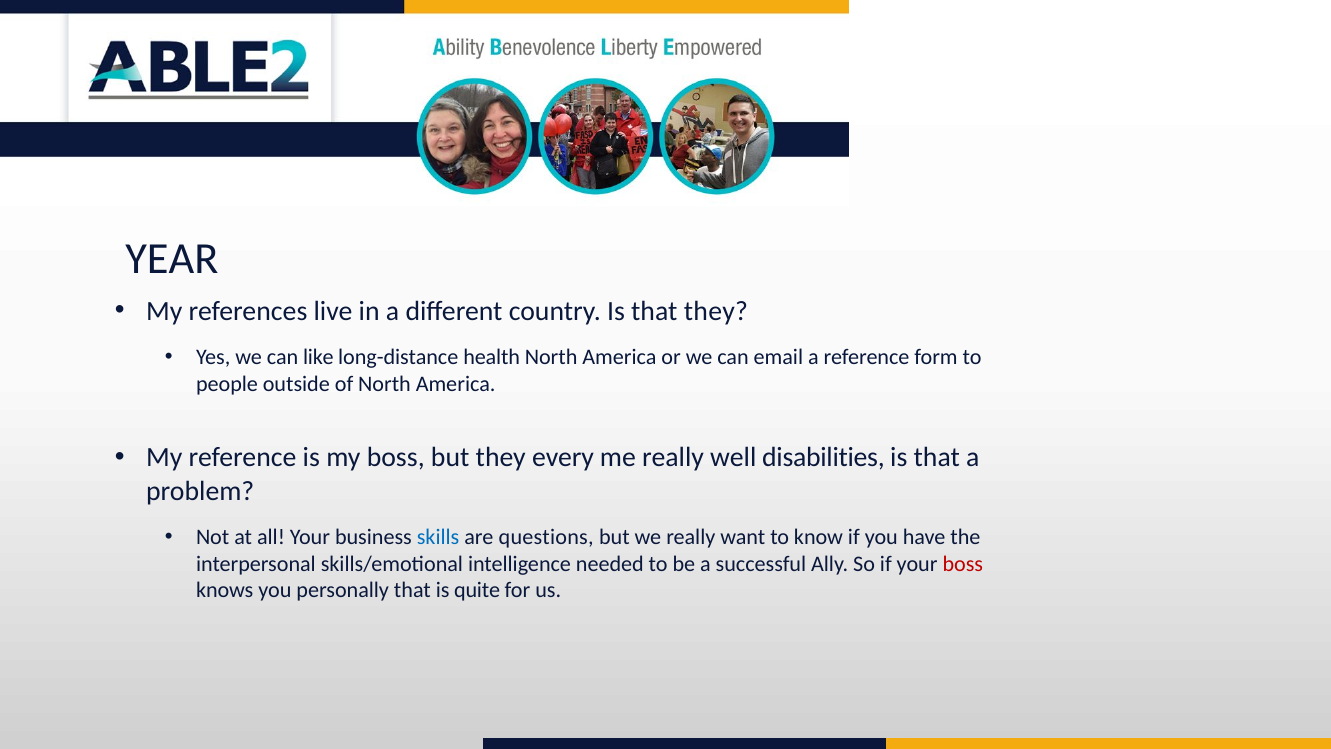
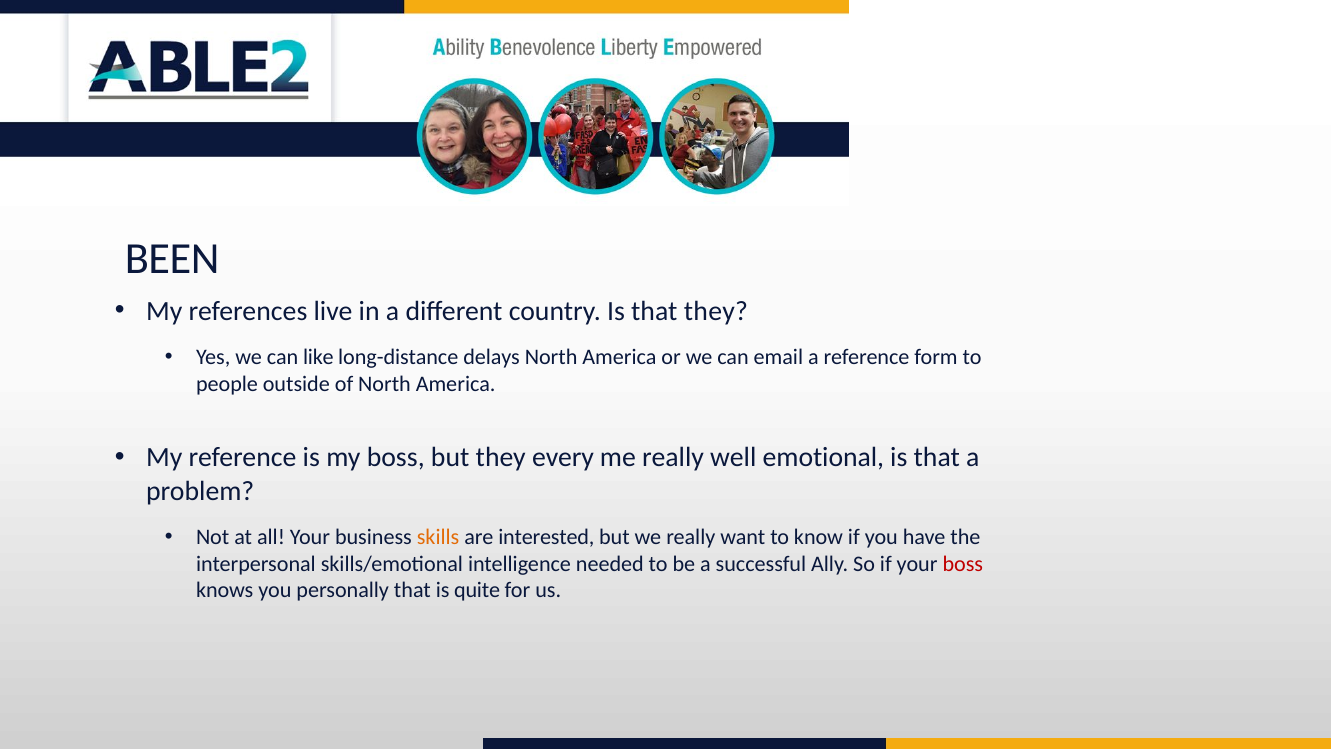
YEAR: YEAR -> BEEN (172, 258)
health: health -> delays (492, 357)
disabilities: disabilities -> emotional (823, 458)
skills colour: blue -> orange (438, 537)
questions: questions -> interested (546, 537)
